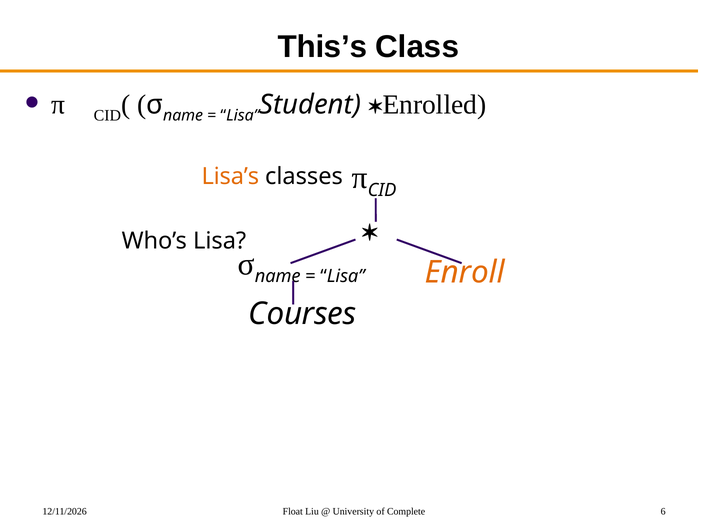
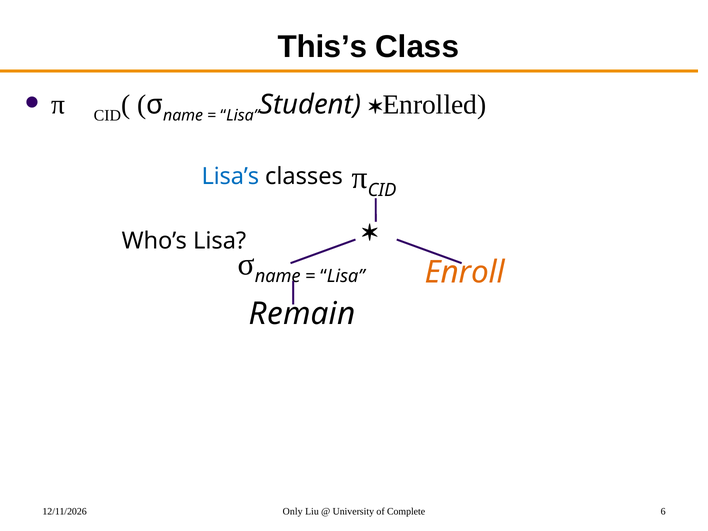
Lisa’s colour: orange -> blue (230, 176)
Courses: Courses -> Remain (302, 314)
Float: Float -> Only (293, 512)
